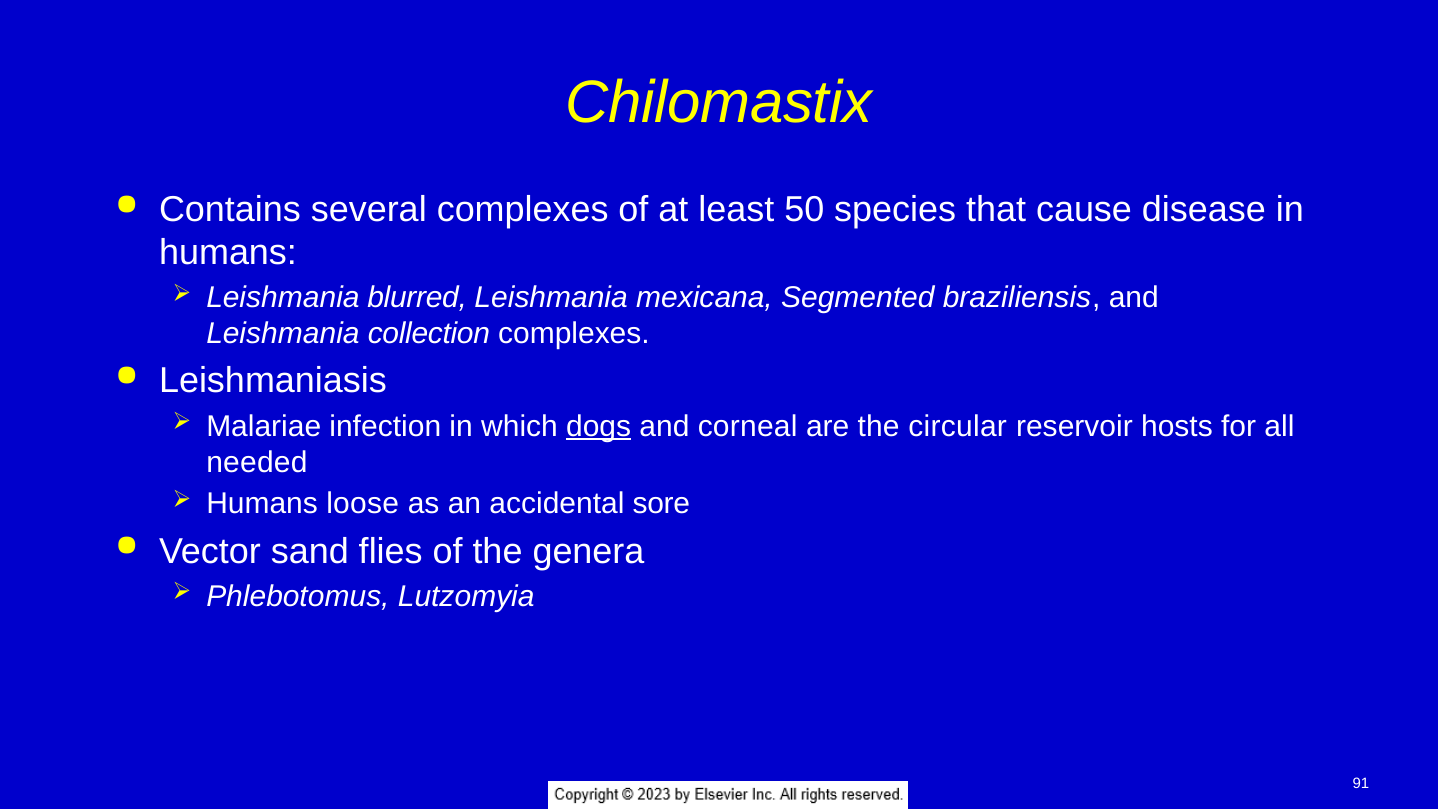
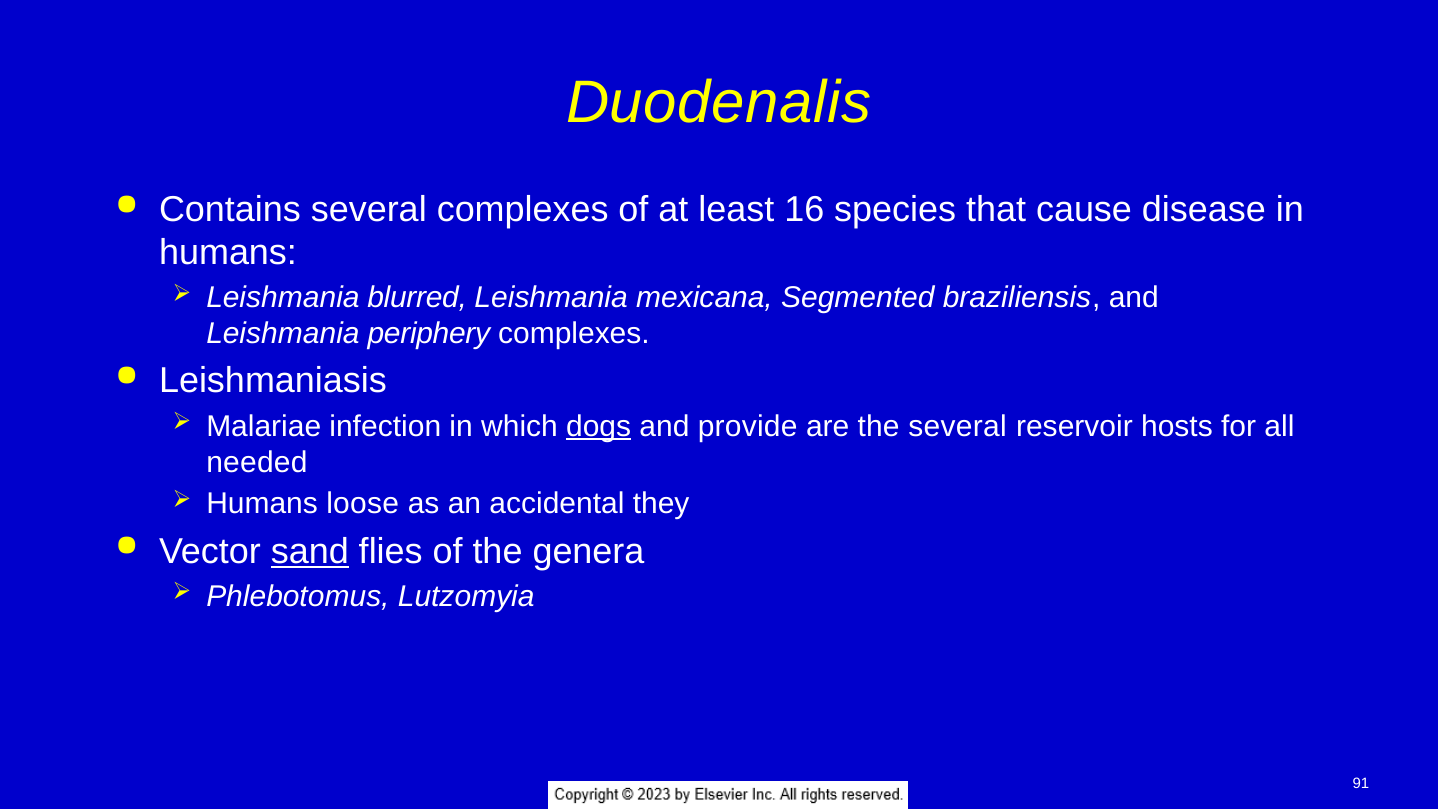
Chilomastix: Chilomastix -> Duodenalis (719, 103)
50: 50 -> 16 (804, 210)
collection: collection -> periphery (429, 334)
corneal: corneal -> provide (748, 426)
the circular: circular -> several (958, 426)
sore: sore -> they (661, 504)
sand underline: none -> present (310, 551)
